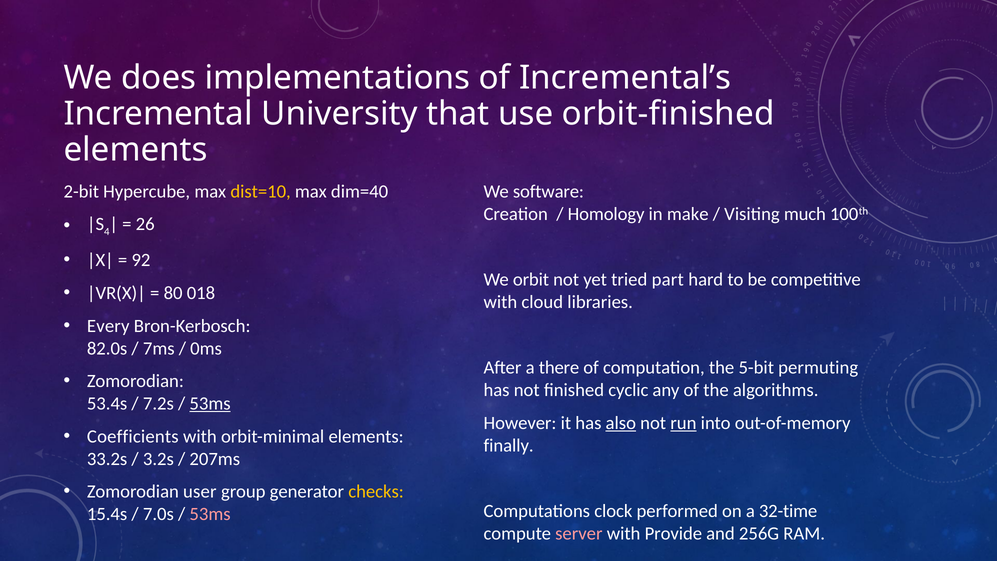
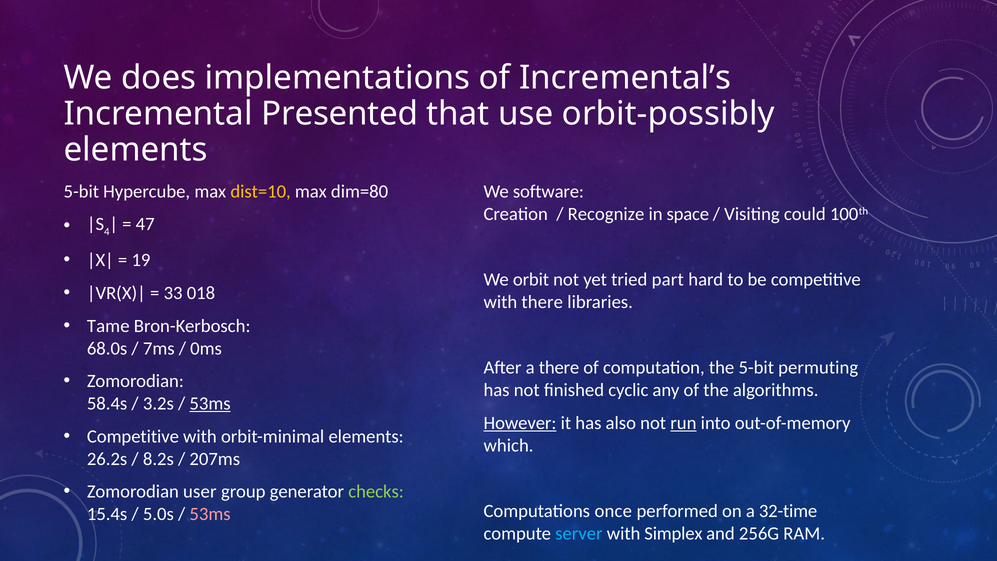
University: University -> Presented (340, 114)
orbit-finished: orbit-finished -> orbit-possibly (668, 114)
2-bit: 2-bit -> 5-bit (81, 191)
dim=40: dim=40 -> dim=80 (360, 191)
Homology: Homology -> Recognize (606, 214)
make: make -> space (688, 214)
much: much -> could (805, 214)
26: 26 -> 47 (145, 224)
92: 92 -> 19 (141, 260)
80: 80 -> 33 (173, 293)
with cloud: cloud -> there (542, 302)
Every: Every -> Tame (108, 326)
82.0s: 82.0s -> 68.0s (107, 348)
53.4s: 53.4s -> 58.4s (107, 403)
7.2s: 7.2s -> 3.2s (158, 403)
However underline: none -> present (520, 423)
also underline: present -> none (621, 423)
Coefficients: Coefficients -> Competitive (133, 436)
finally: finally -> which (509, 445)
33.2s: 33.2s -> 26.2s (107, 459)
3.2s: 3.2s -> 8.2s (158, 459)
checks colour: yellow -> light green (376, 492)
clock: clock -> once (613, 511)
7.0s: 7.0s -> 5.0s (158, 514)
server colour: pink -> light blue (579, 533)
Provide: Provide -> Simplex (673, 533)
